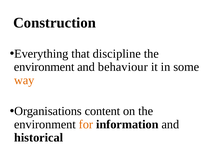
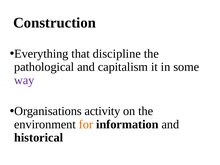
environment: environment -> pathological (44, 67)
behaviour: behaviour -> capitalism (123, 67)
way colour: orange -> purple (24, 80)
content: content -> activity (102, 111)
